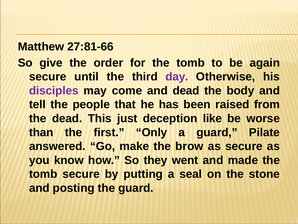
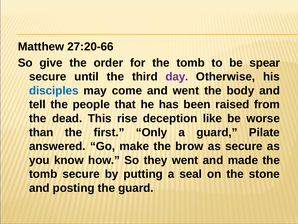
27:81-66: 27:81-66 -> 27:20-66 (90, 46)
again: again -> spear (265, 63)
disciples colour: purple -> blue (54, 90)
and dead: dead -> went (186, 90)
just: just -> rise (127, 118)
